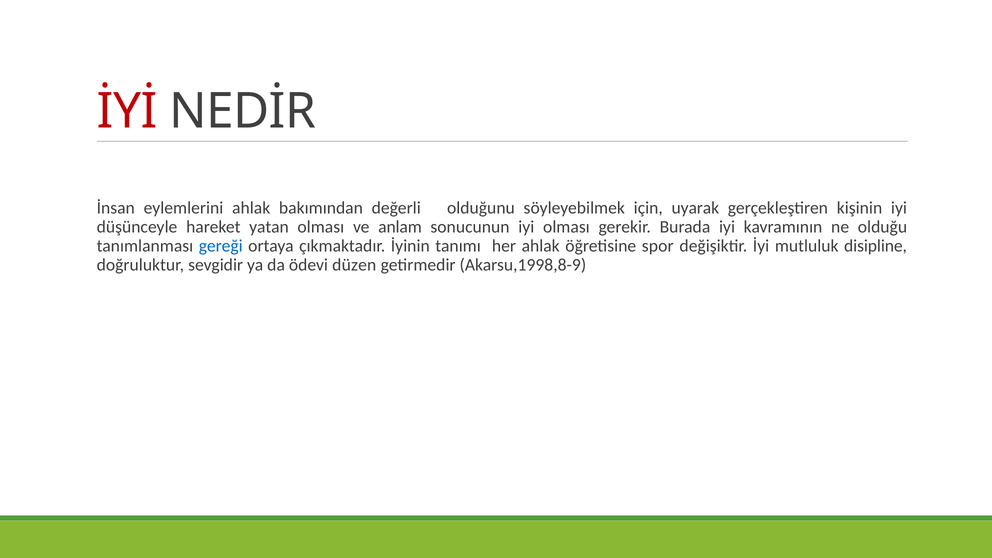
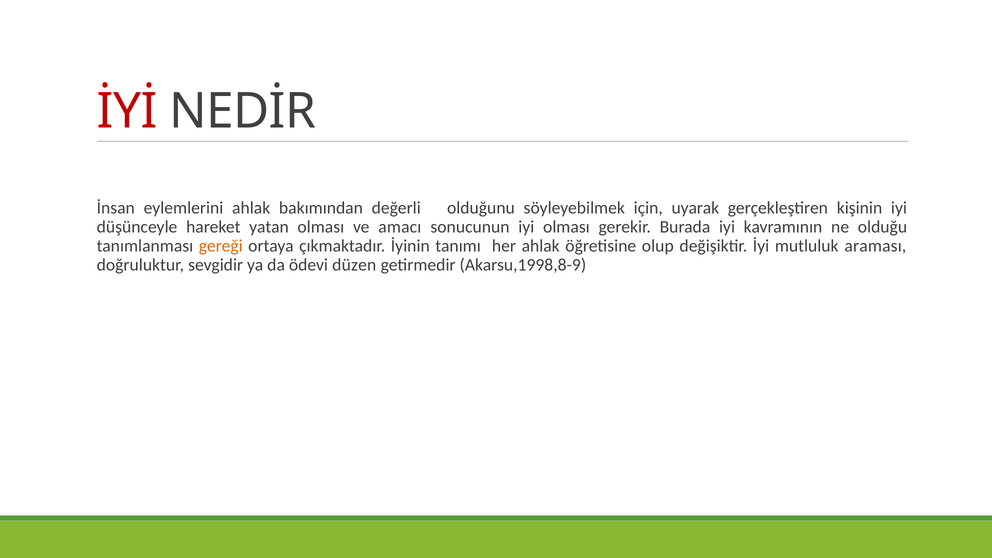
anlam: anlam -> amacı (400, 227)
gereği colour: blue -> orange (221, 246)
spor: spor -> olup (658, 246)
disipline: disipline -> araması (875, 246)
